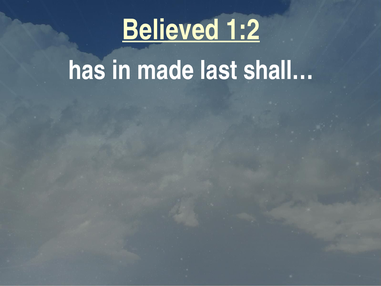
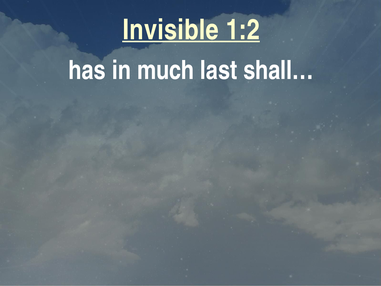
Believed: Believed -> Invisible (171, 30)
made: made -> much (166, 70)
